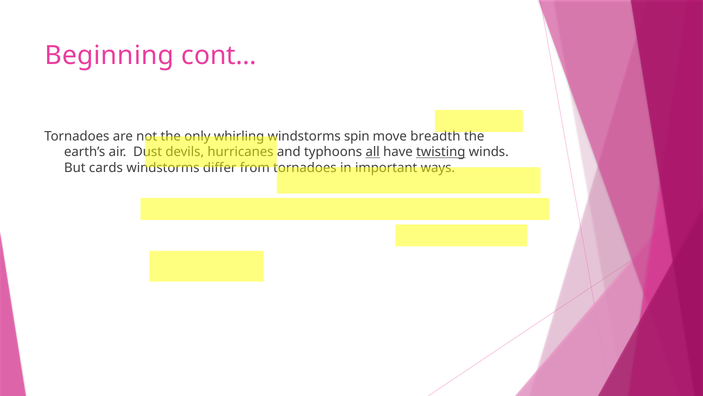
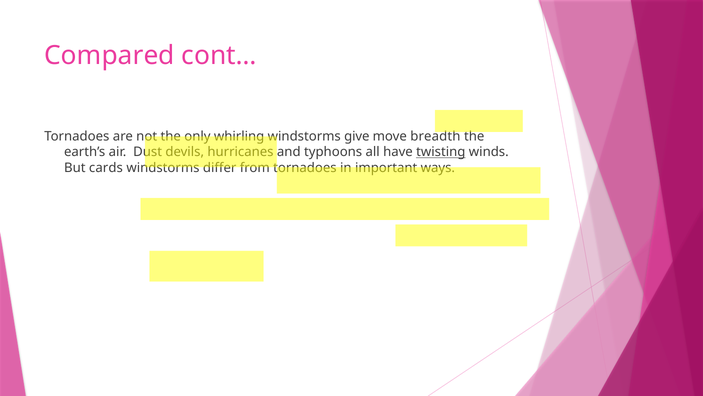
Beginning: Beginning -> Compared (109, 55)
spin: spin -> give (357, 136)
all underline: present -> none (373, 152)
